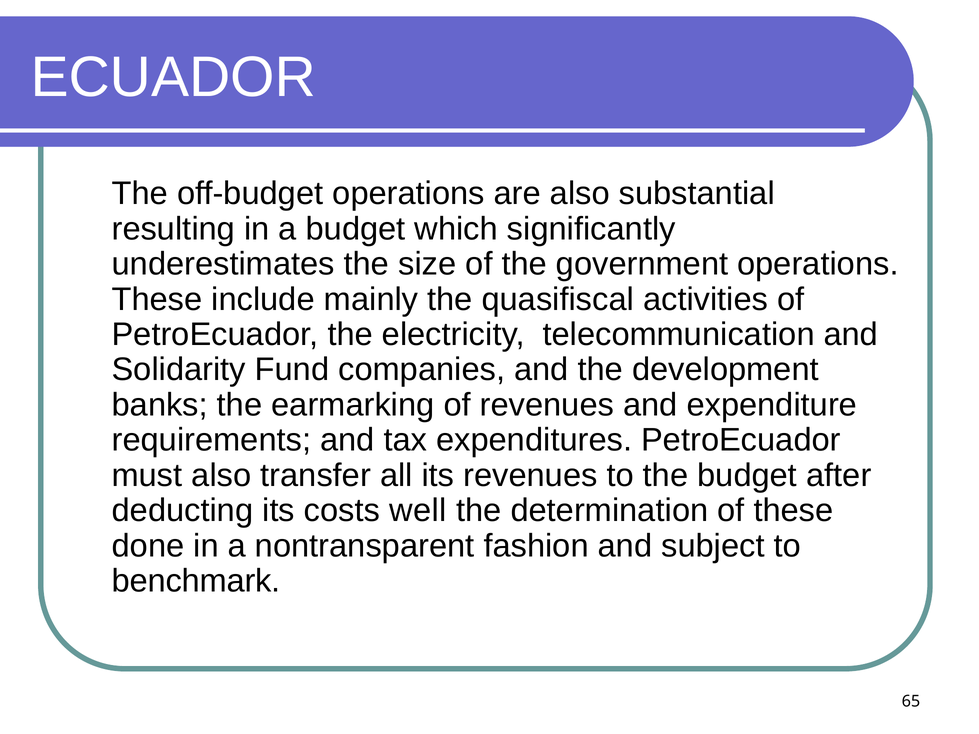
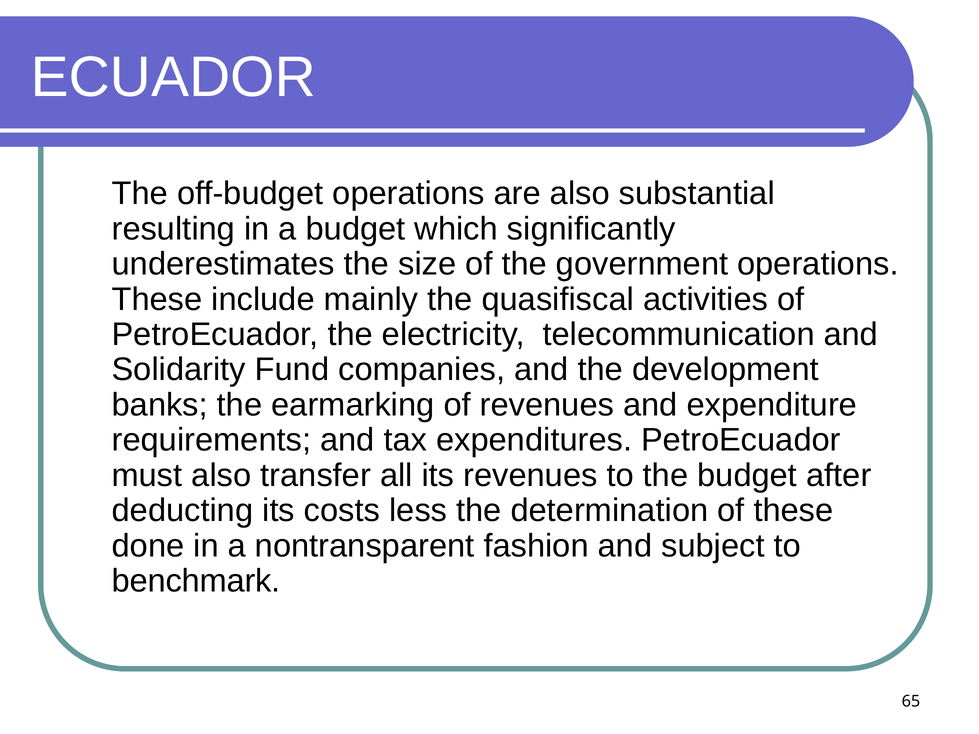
well: well -> less (418, 511)
